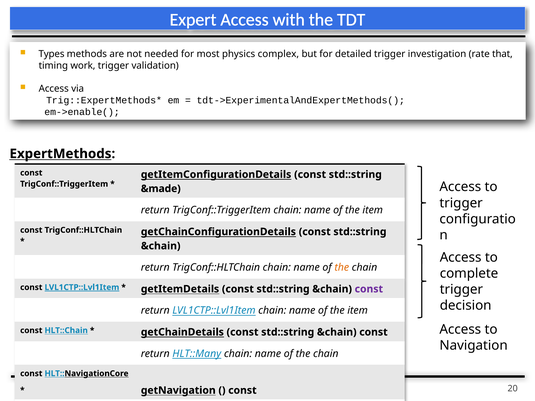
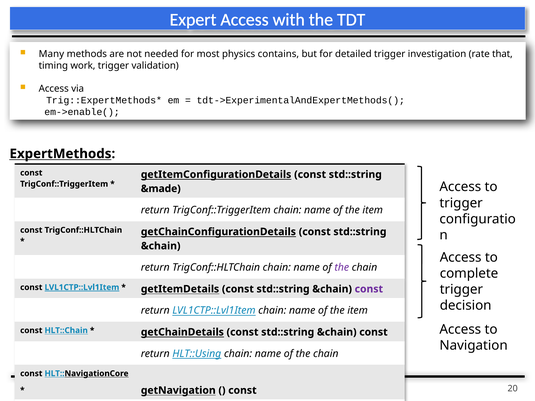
Types: Types -> Many (51, 54)
complex: complex -> contains (278, 54)
the colour: orange -> purple (342, 268)
HLT::Many: HLT::Many -> HLT::Using (197, 354)
